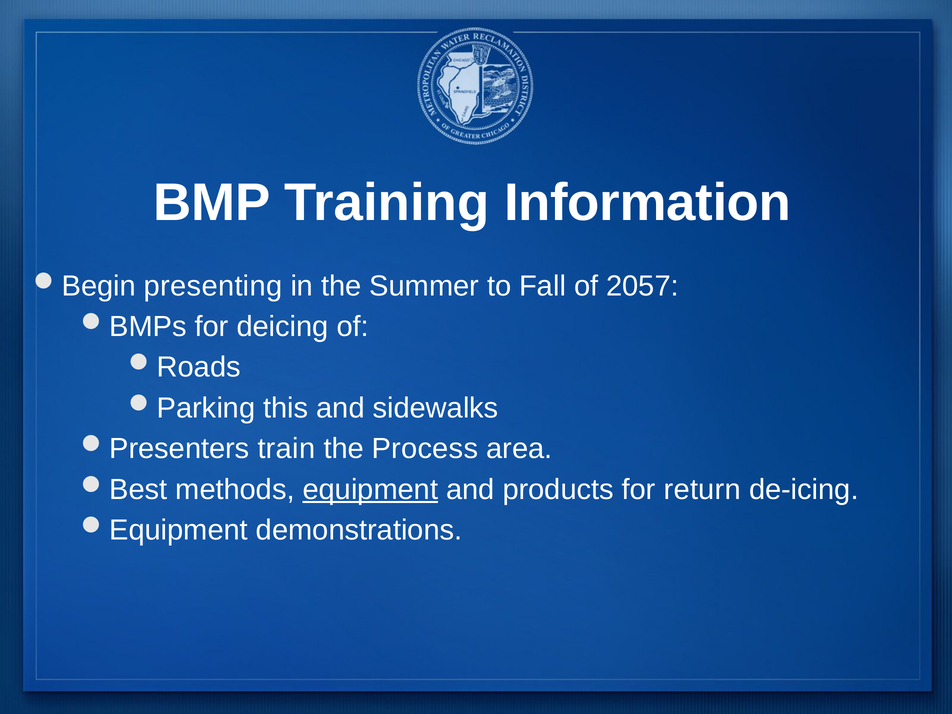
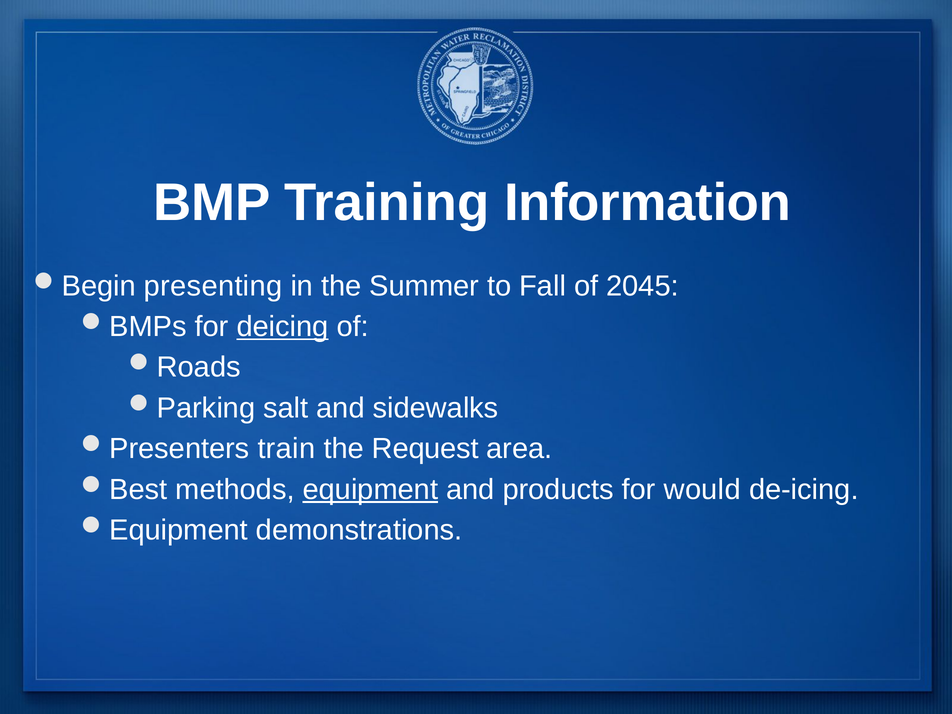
2057: 2057 -> 2045 (642, 286)
deicing underline: none -> present (283, 327)
this: this -> salt (286, 408)
Process: Process -> Request (425, 449)
return: return -> would (702, 489)
